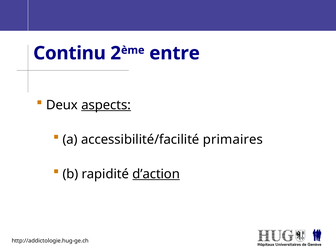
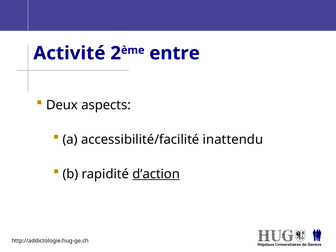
Continu: Continu -> Activité (69, 53)
aspects underline: present -> none (106, 105)
primaires: primaires -> inattendu (233, 139)
